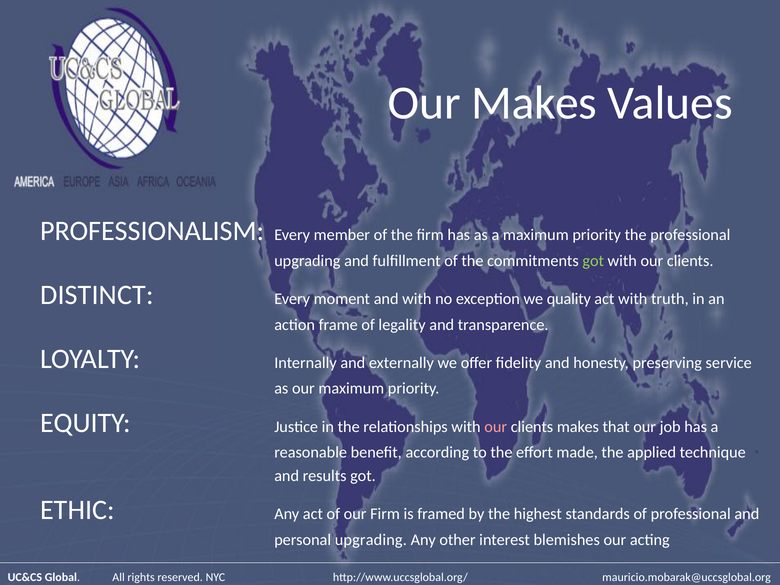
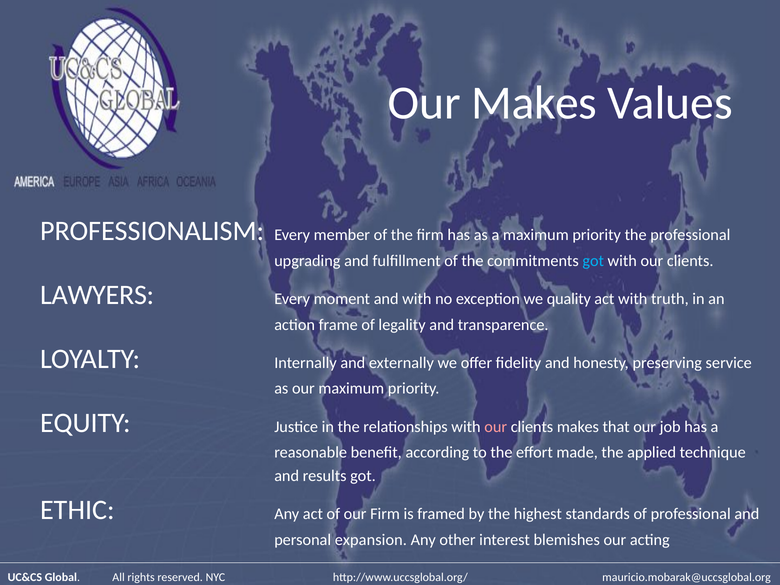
got colour: light green -> light blue (593, 261)
DISTINCT: DISTINCT -> LAWYERS (97, 295)
personal upgrading: upgrading -> expansion (371, 540)
